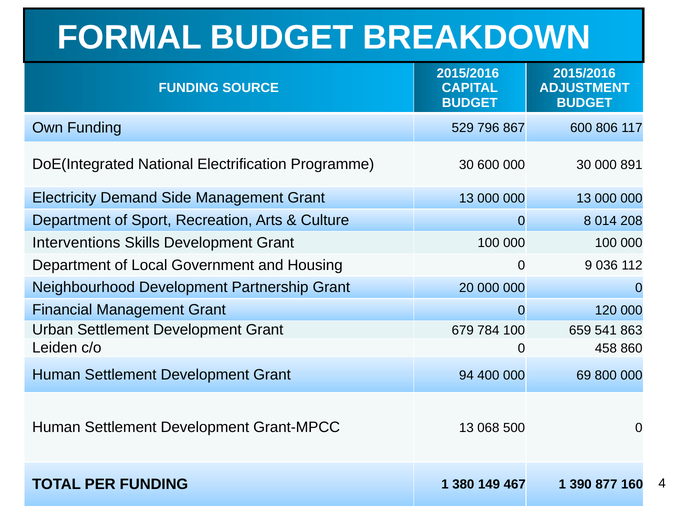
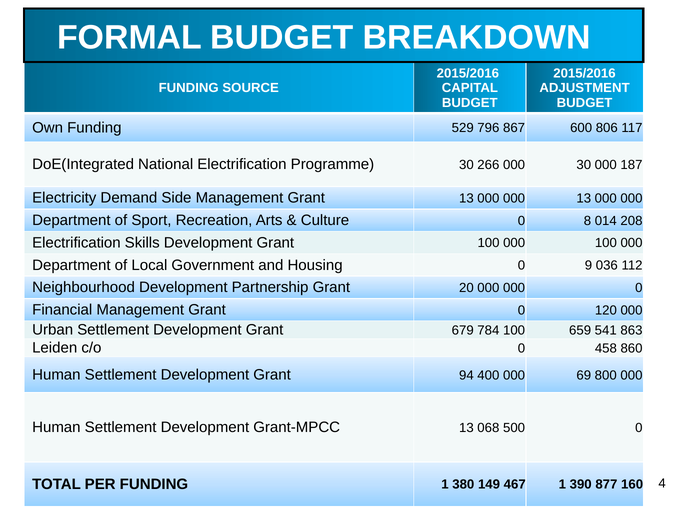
30 600: 600 -> 266 (488, 165)
891: 891 -> 187 (631, 165)
Interventions: Interventions -> Electrification (76, 243)
